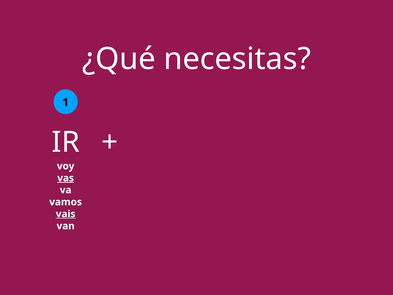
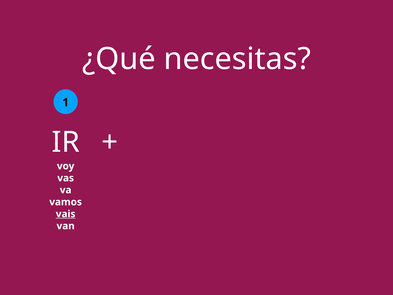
vas underline: present -> none (66, 178)
